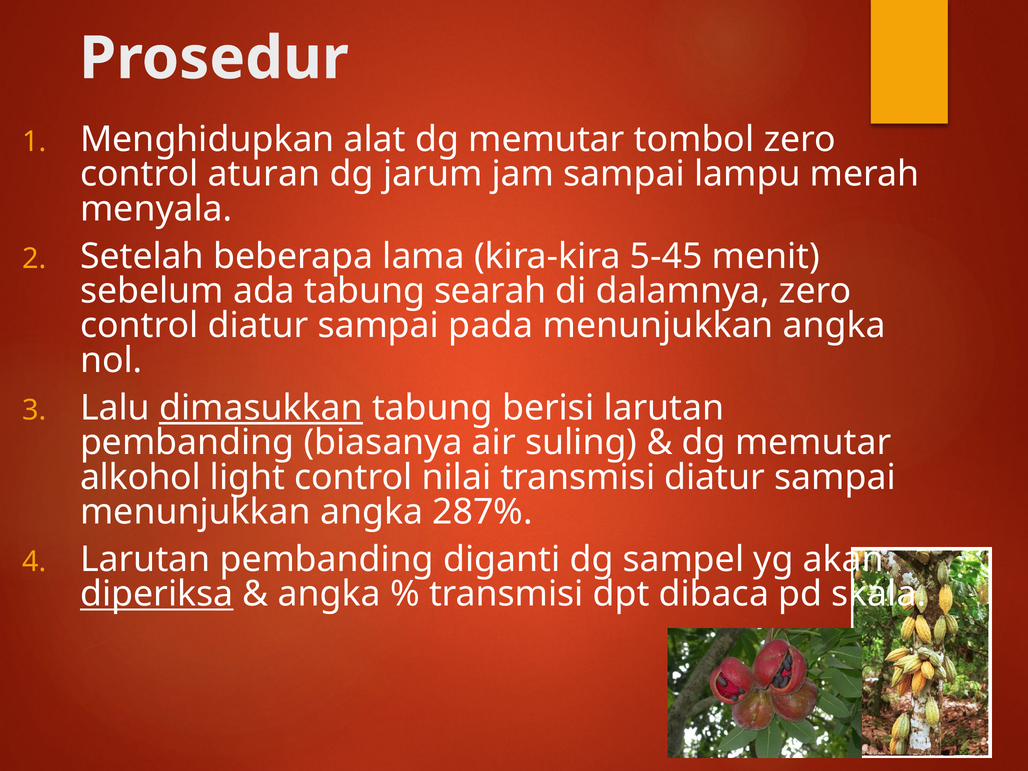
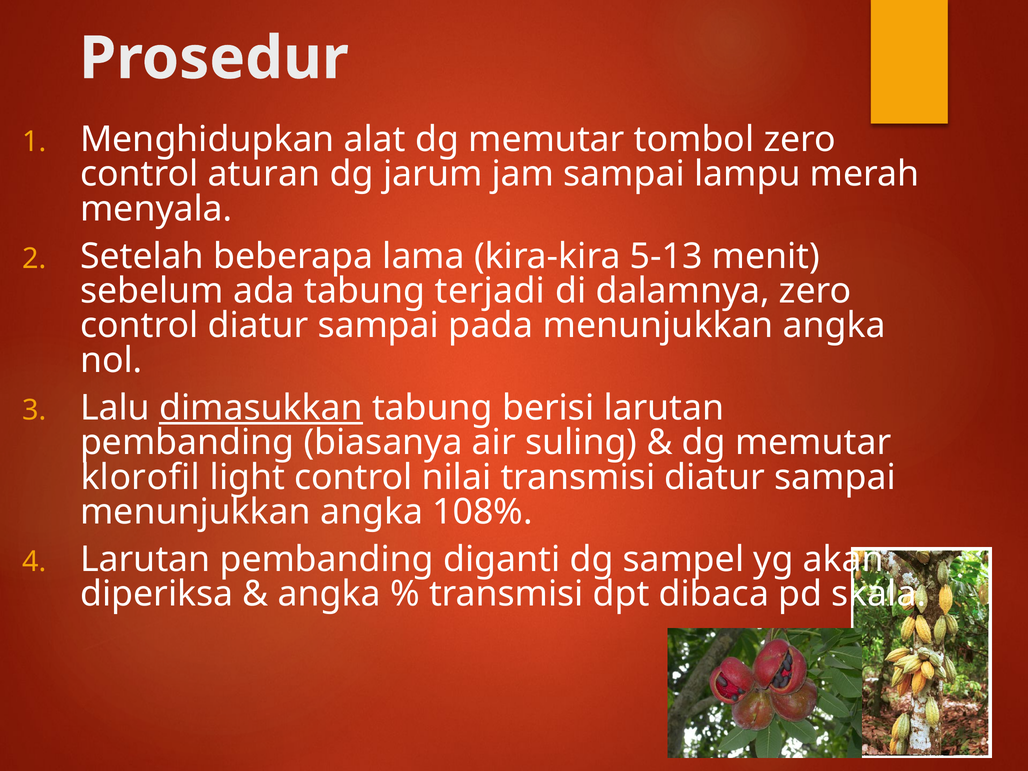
5-45: 5-45 -> 5-13 (666, 256)
searah: searah -> terjadi (490, 291)
alkohol: alkohol -> klorofil (140, 477)
287%: 287% -> 108% (482, 512)
diperiksa underline: present -> none (157, 594)
